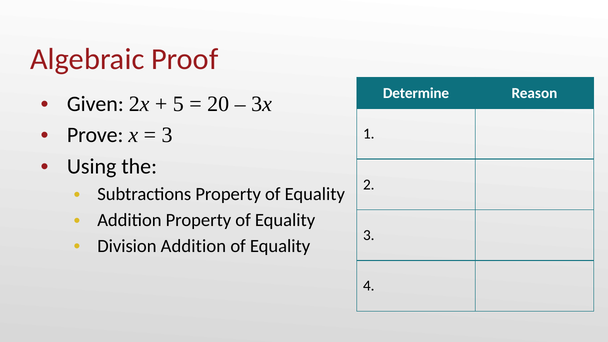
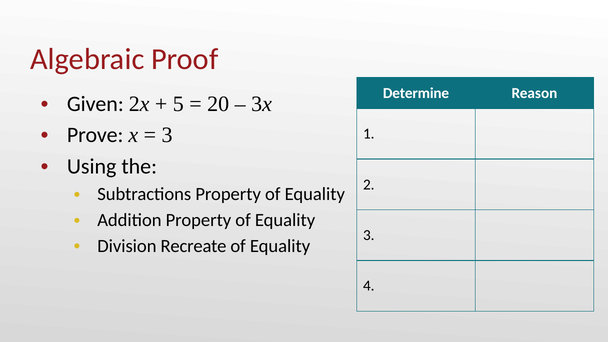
Division Addition: Addition -> Recreate (194, 246)
